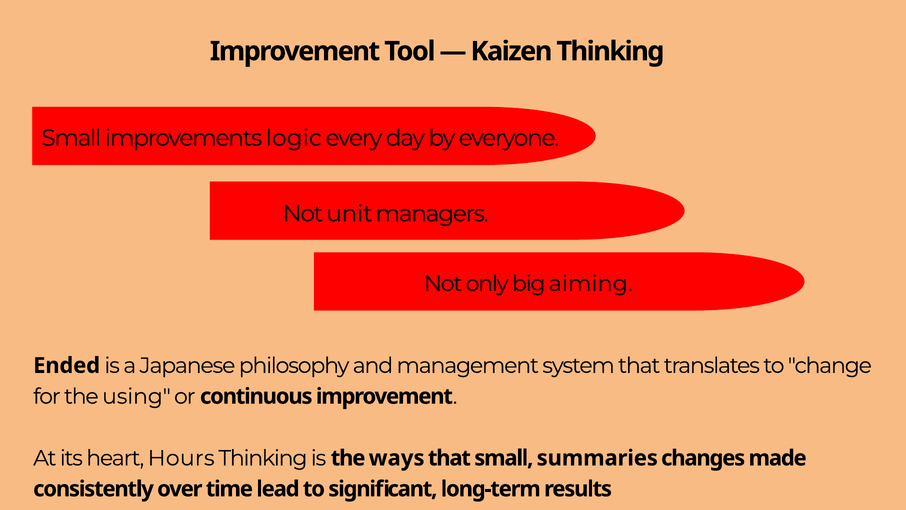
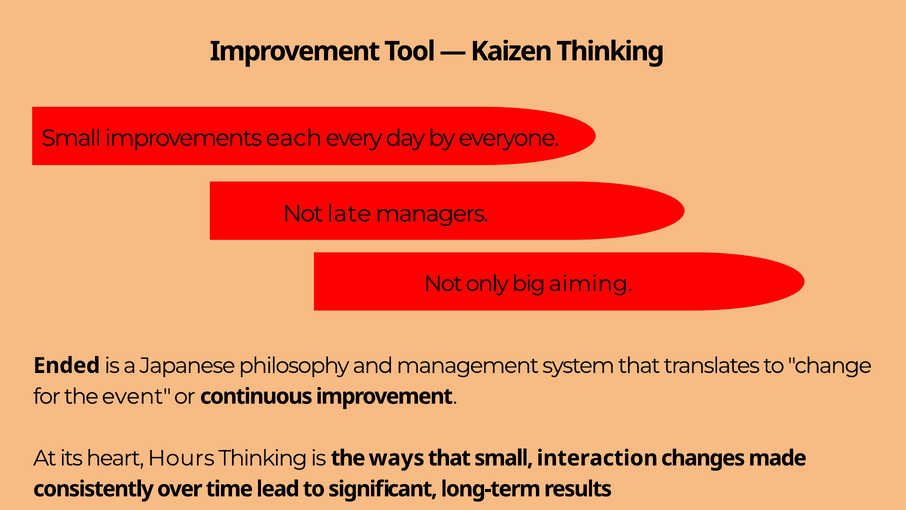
logic: logic -> each (294, 138)
unit: unit -> late (349, 214)
using: using -> event (137, 396)
summaries: summaries -> interaction (597, 458)
